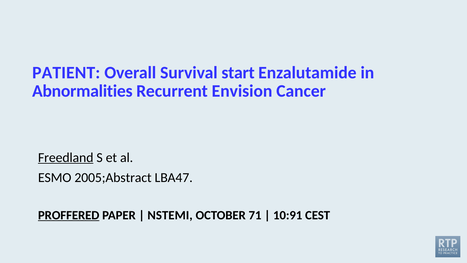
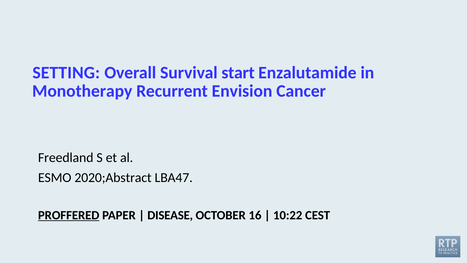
PATIENT: PATIENT -> SETTING (66, 73)
Abnormalities: Abnormalities -> Monotherapy (82, 91)
Freedland underline: present -> none (66, 157)
2005;Abstract: 2005;Abstract -> 2020;Abstract (113, 178)
NSTEMI: NSTEMI -> DISEASE (170, 215)
71: 71 -> 16 (255, 215)
10:91: 10:91 -> 10:22 (288, 215)
